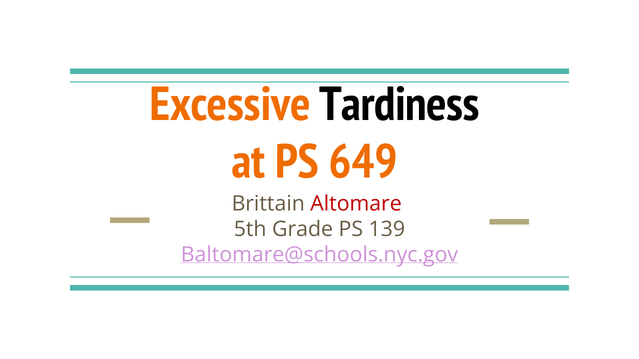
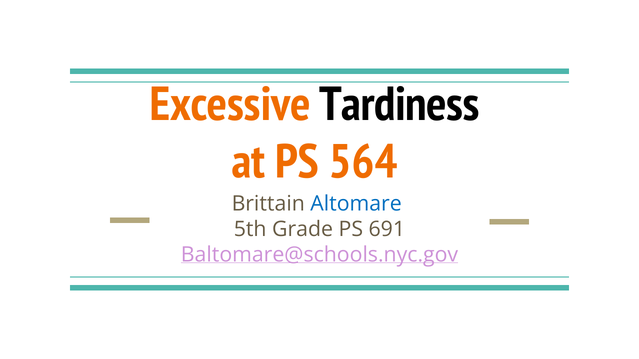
649: 649 -> 564 (363, 162)
Altomare colour: red -> blue (356, 204)
139: 139 -> 691 (387, 229)
